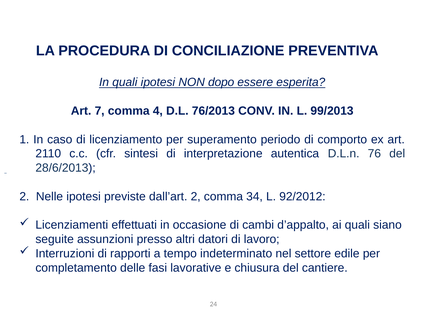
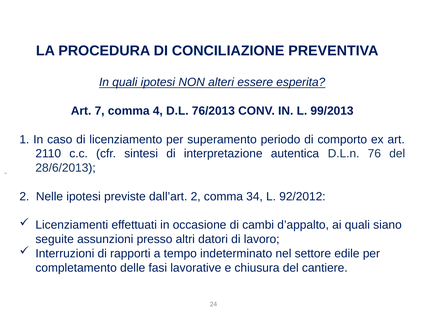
dopo: dopo -> alteri (221, 82)
